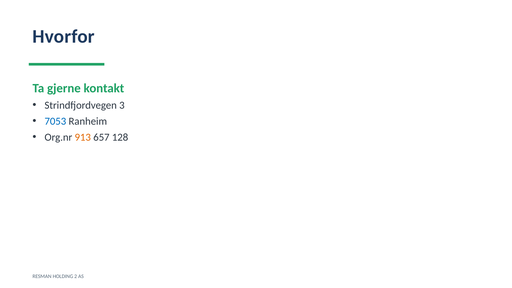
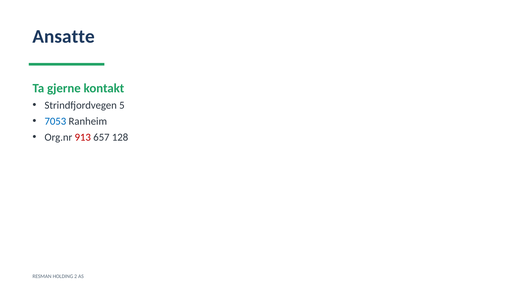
Hvorfor: Hvorfor -> Ansatte (64, 37)
3: 3 -> 5 (122, 105)
913 colour: orange -> red (83, 137)
